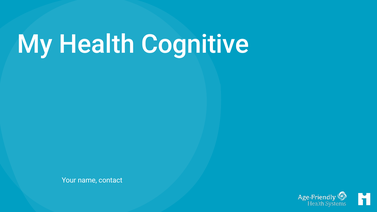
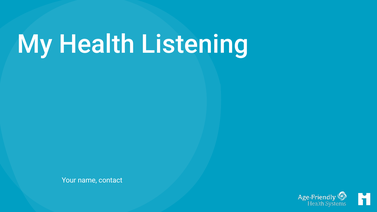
Cognitive: Cognitive -> Listening (195, 44)
